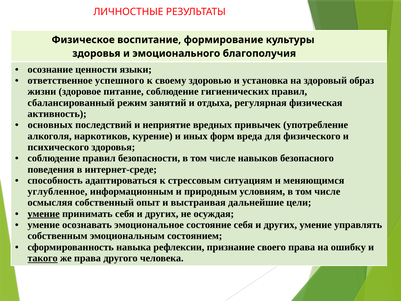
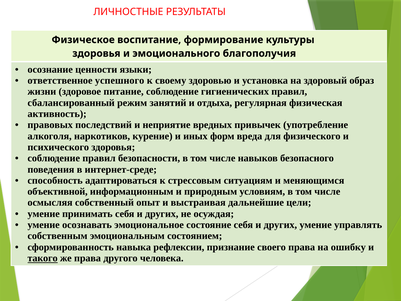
основных: основных -> правовых (50, 125)
углубленное: углубленное -> объективной (58, 191)
умение underline: present -> none (44, 214)
